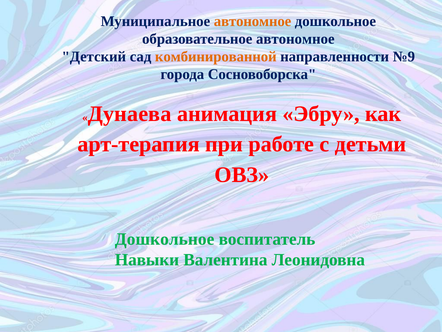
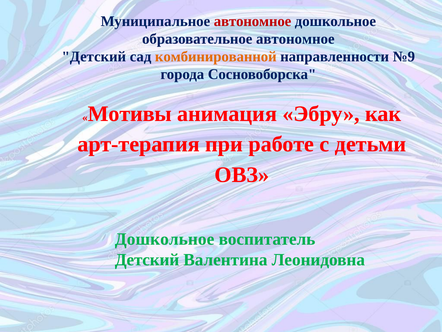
автономное colour: orange -> red (253, 21)
Дунаева: Дунаева -> Мотивы (130, 114)
Навыки: Навыки -> Детский (147, 260)
